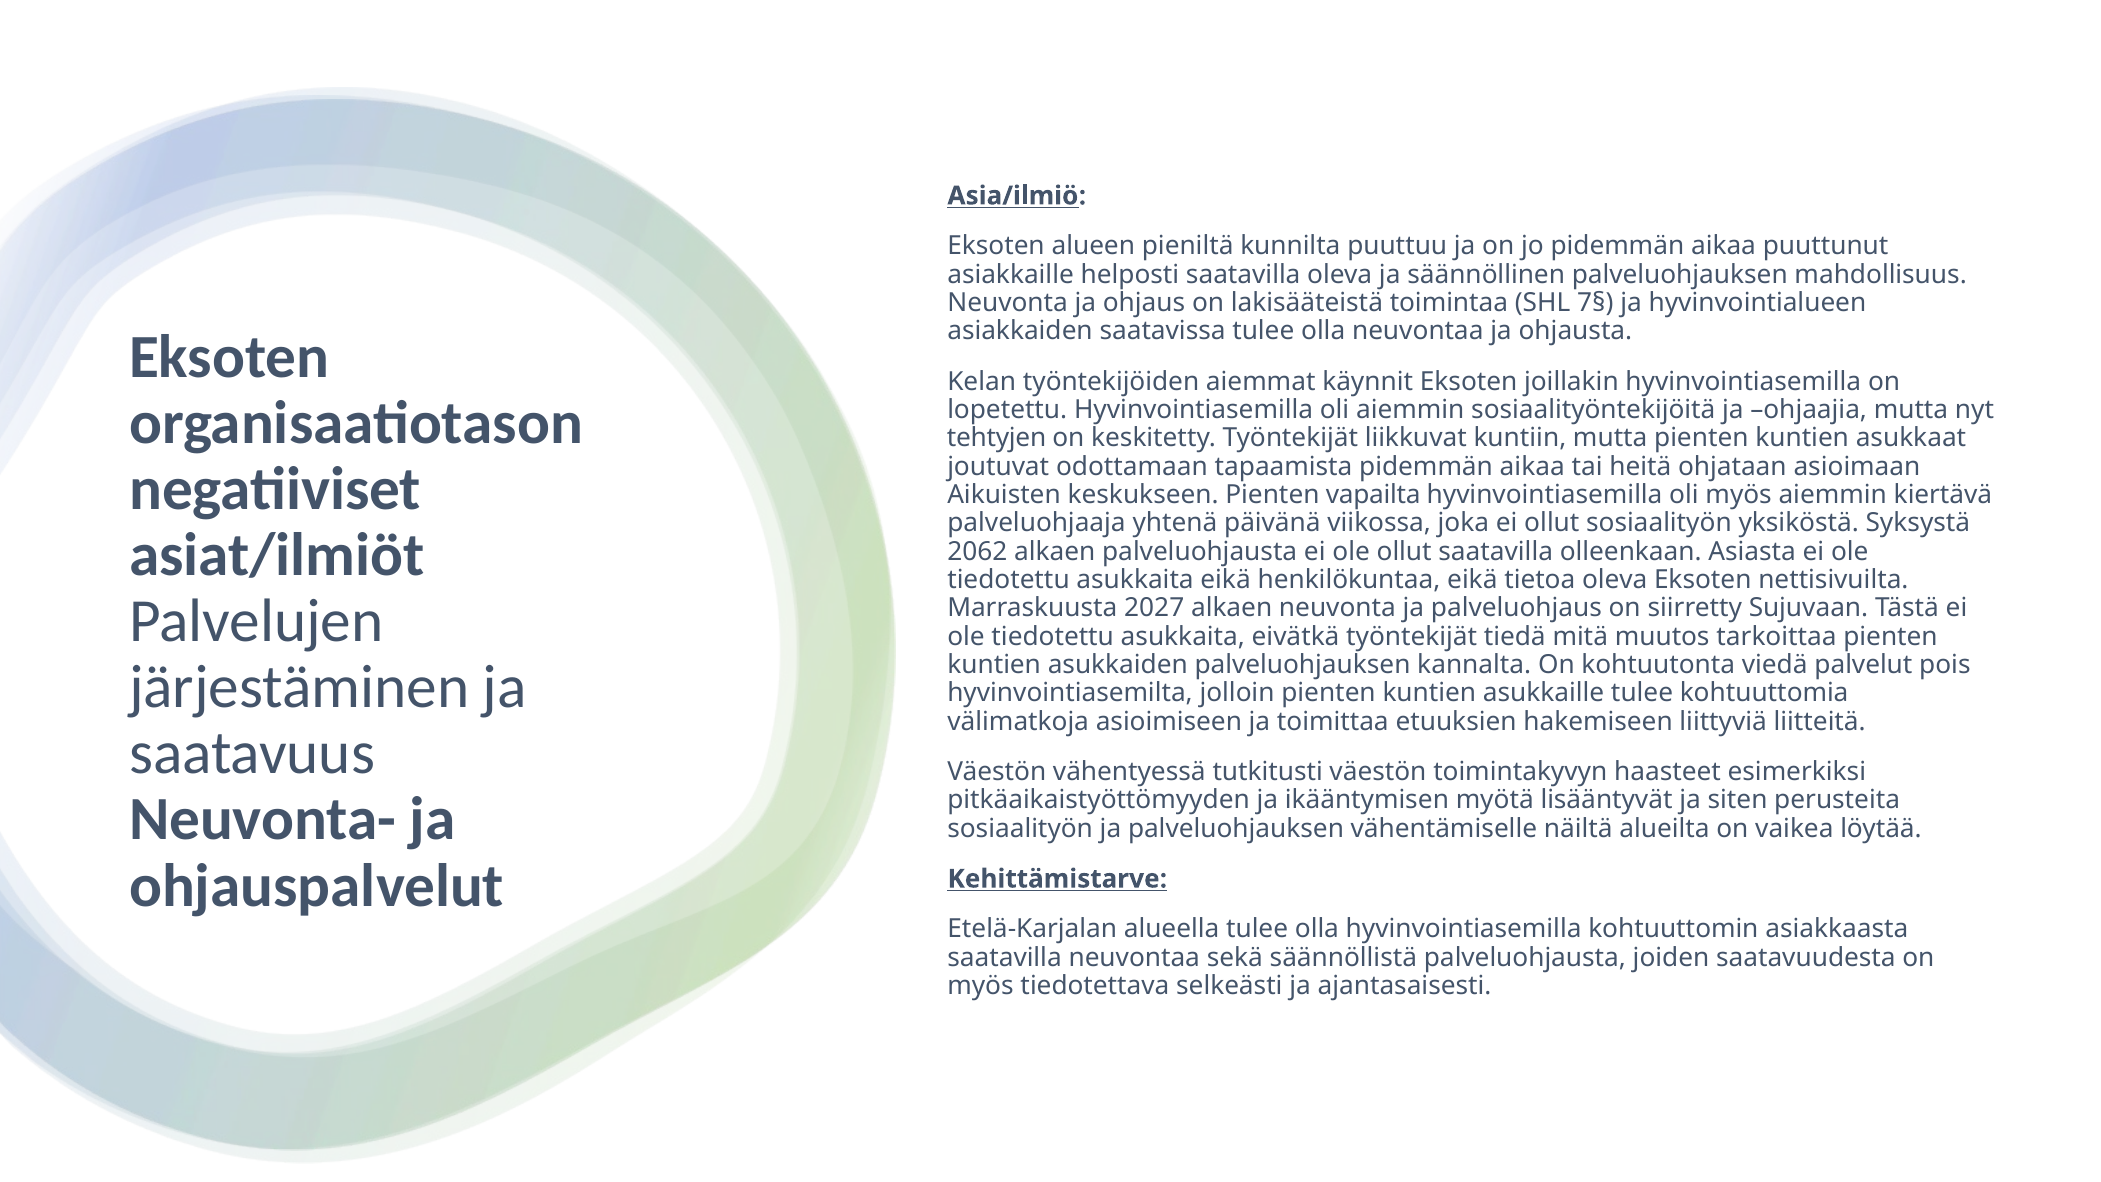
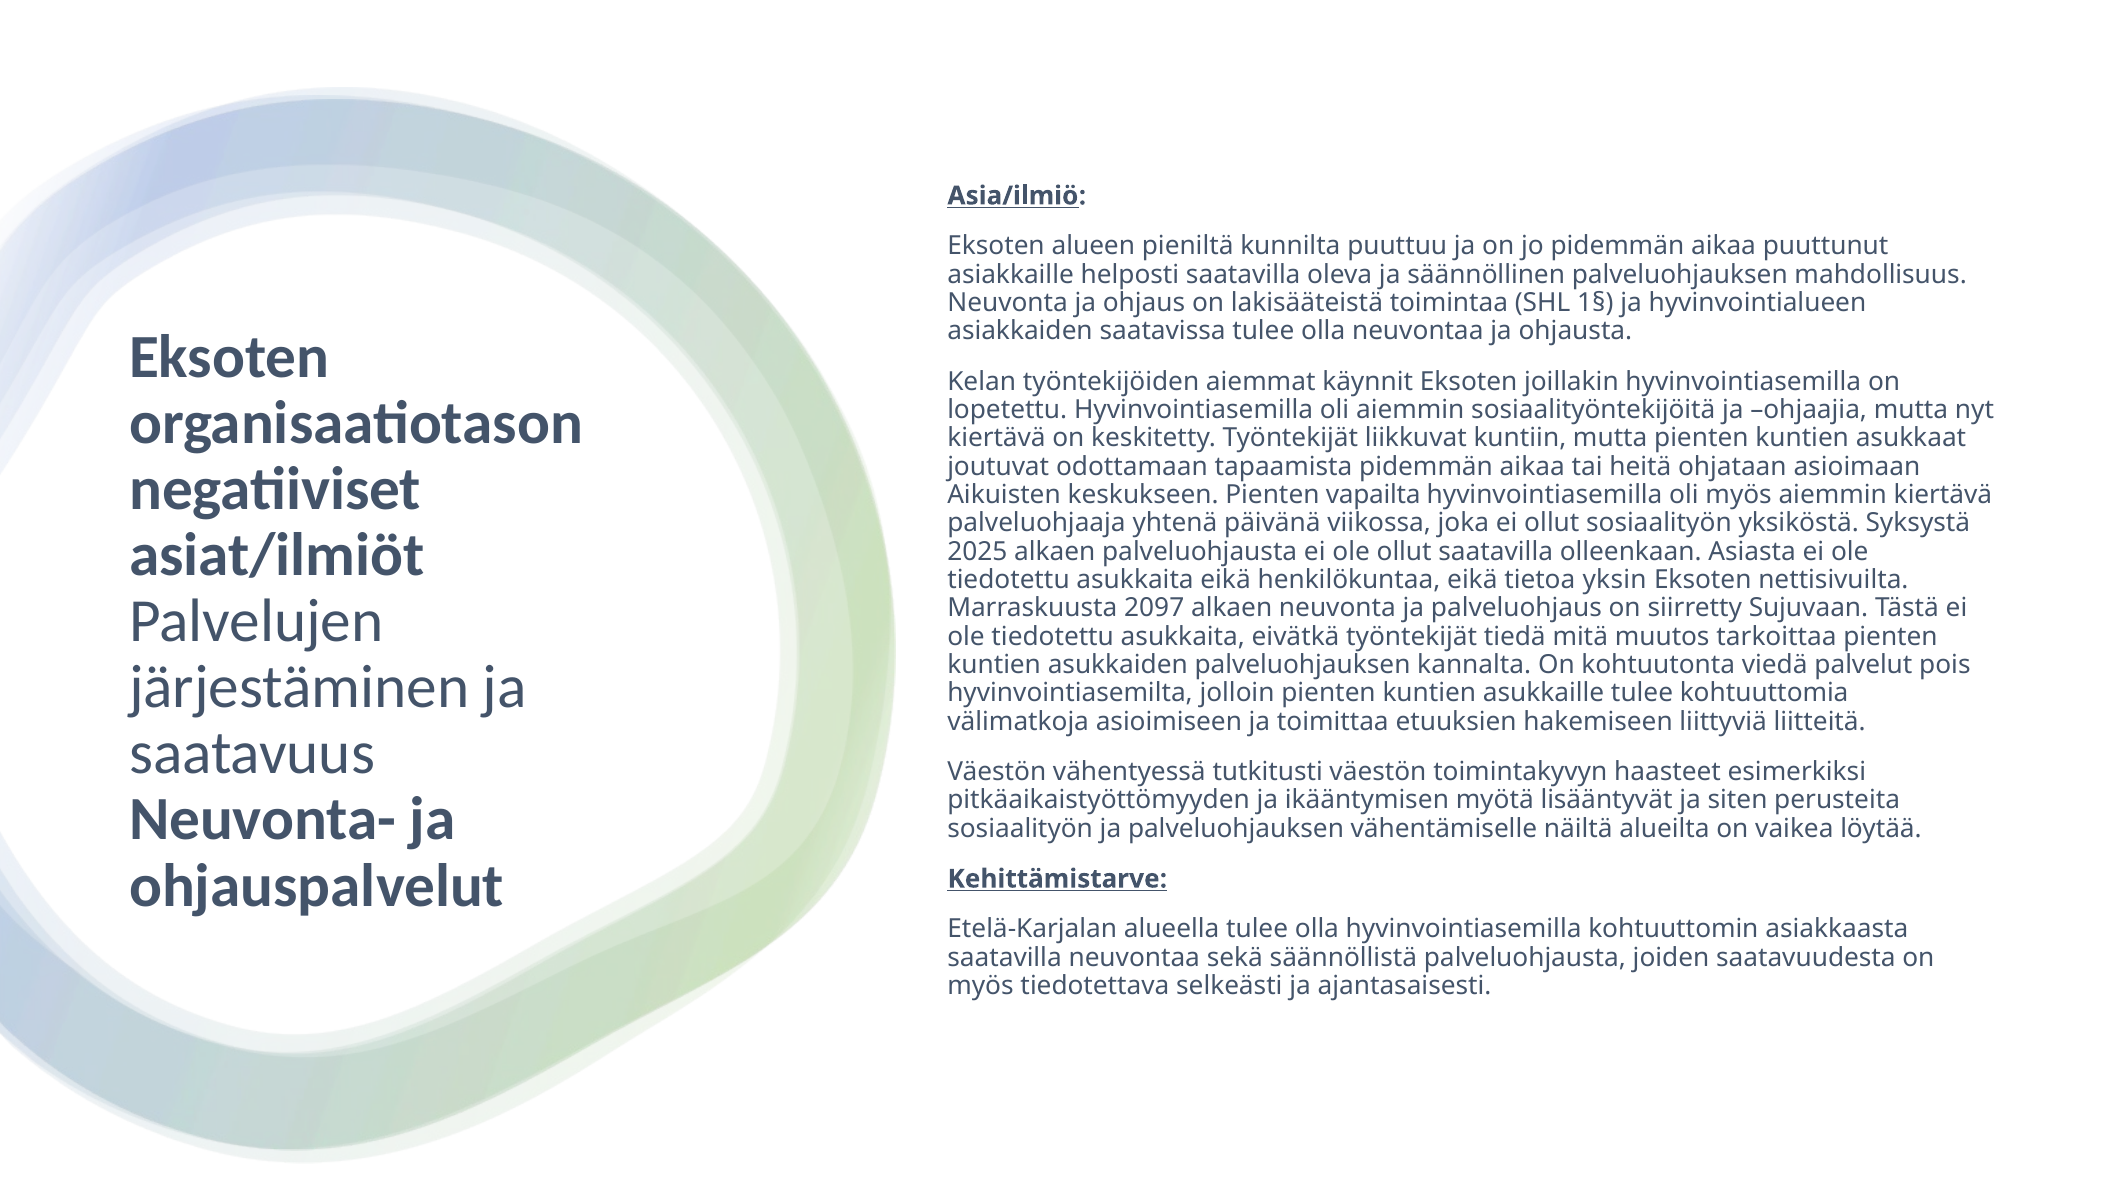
7§: 7§ -> 1§ (1595, 303)
tehtyjen: tehtyjen -> kiertävä (996, 438)
2062: 2062 -> 2025 (977, 551)
tietoa oleva: oleva -> yksin (1615, 580)
2027: 2027 -> 2097 (1154, 608)
